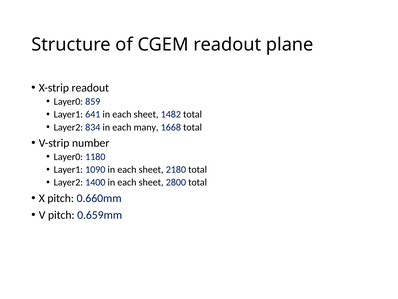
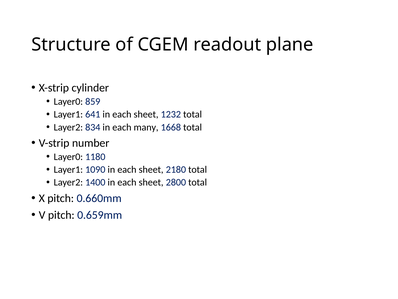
X-strip readout: readout -> cylinder (90, 88)
1482: 1482 -> 1232 (171, 114)
